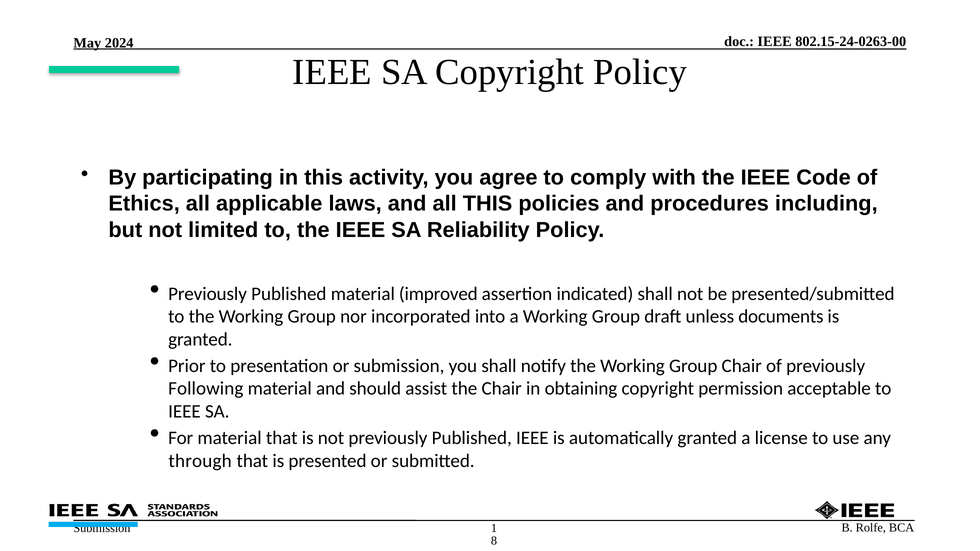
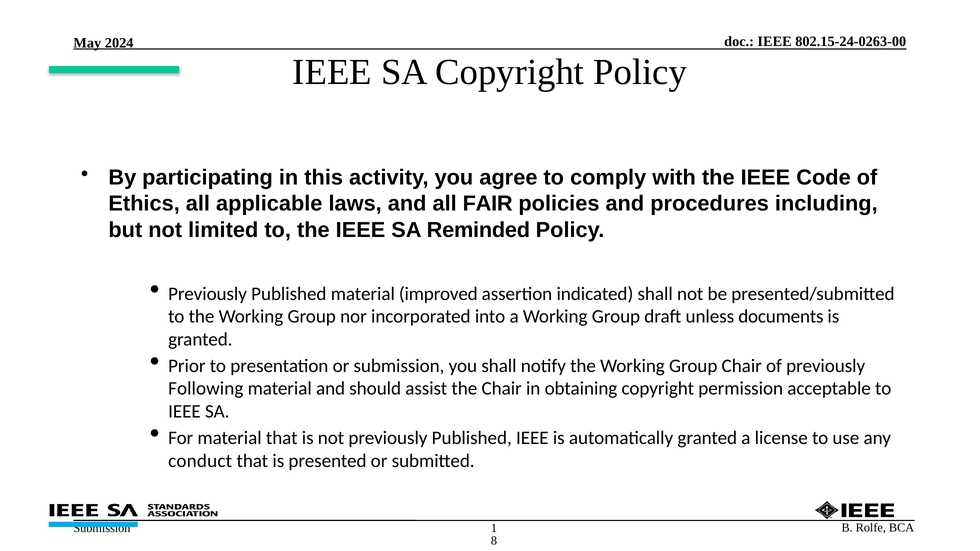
all THIS: THIS -> FAIR (488, 204)
Reliability: Reliability -> Reminded (478, 230)
through: through -> conduct (200, 461)
